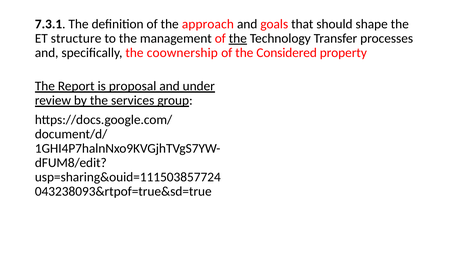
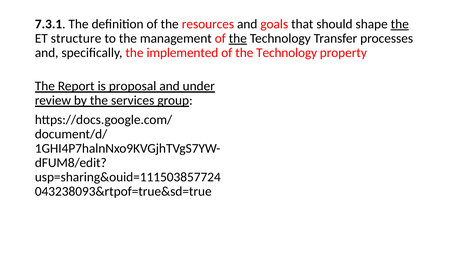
approach: approach -> resources (208, 24)
the underline: none -> present (400, 24)
coownership: coownership -> implemented (182, 53)
Considered: Considered -> Technology (287, 53)
